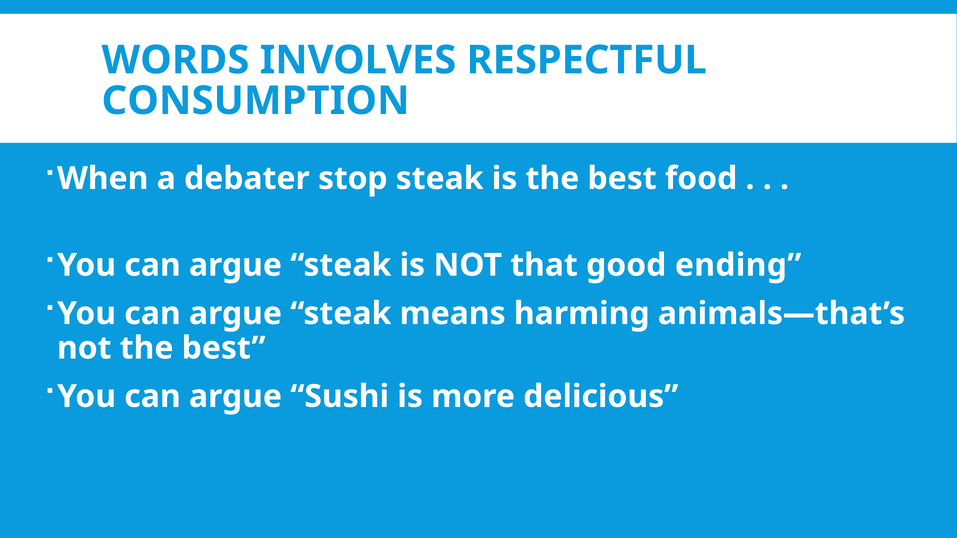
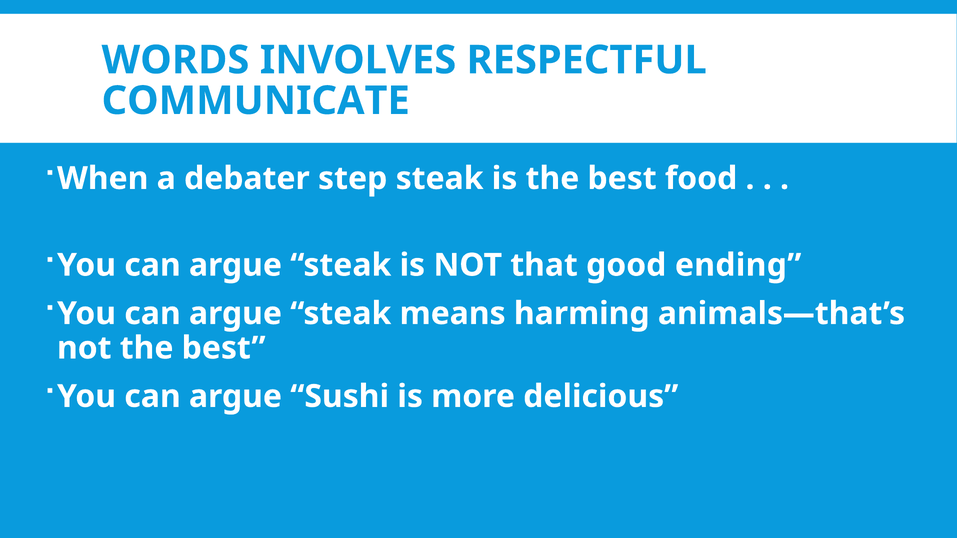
CONSUMPTION: CONSUMPTION -> COMMUNICATE (256, 101)
stop: stop -> step (353, 179)
